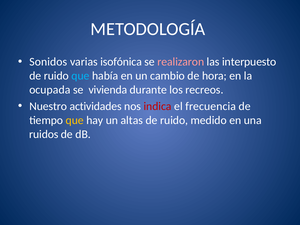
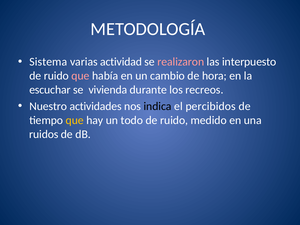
Sonidos: Sonidos -> Sistema (48, 62)
isofónica: isofónica -> actividad (121, 62)
que colour: light blue -> pink (81, 76)
ocupada: ocupada -> escuchar (50, 90)
indica colour: red -> black (158, 106)
frecuencia: frecuencia -> percibidos (211, 106)
altas: altas -> todo (132, 120)
